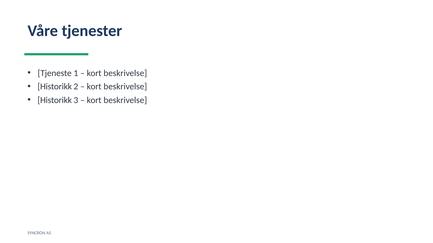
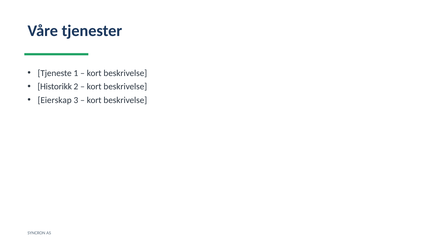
Historikk: Historikk -> Eierskap (55, 100)
